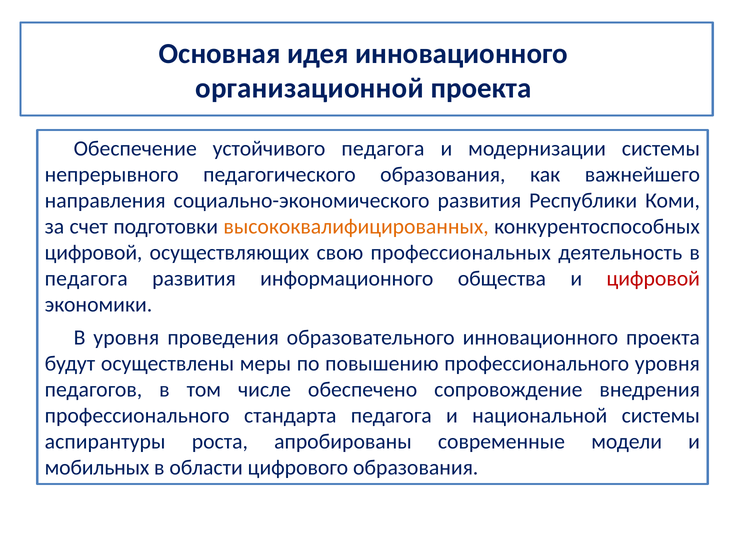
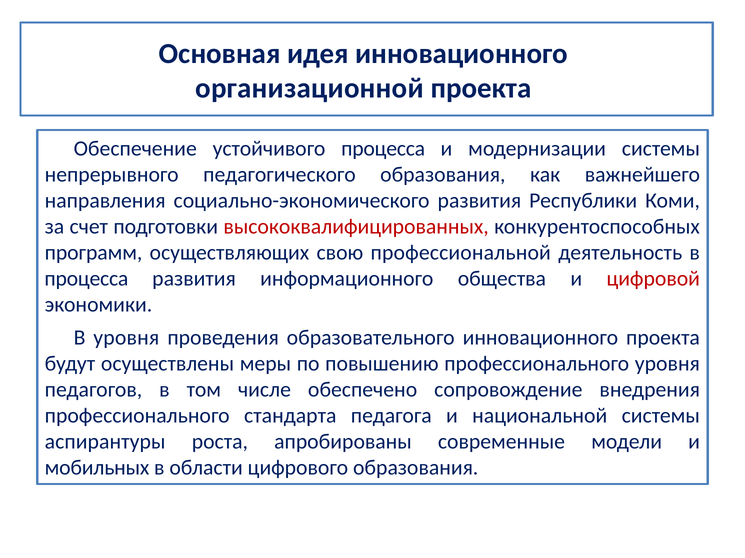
устойчивого педагога: педагога -> процесса (383, 149)
высококвалифицированных colour: orange -> red (356, 227)
цифровой: цифровой -> программ (94, 253)
профессиональных: профессиональных -> профессиональной (461, 253)
педагога: педагога -> процесса (86, 279)
